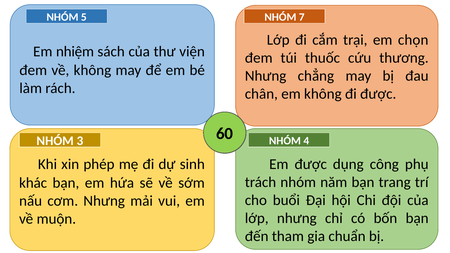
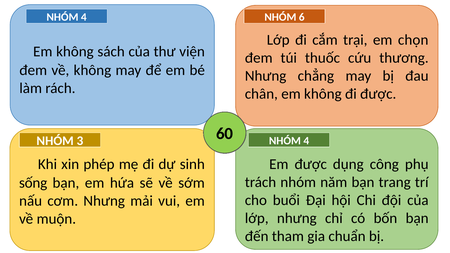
5: 5 -> 4 (84, 17)
7: 7 -> 6 (302, 17)
nhiệm: nhiệm -> không (75, 52)
khác: khác -> sống (33, 183)
